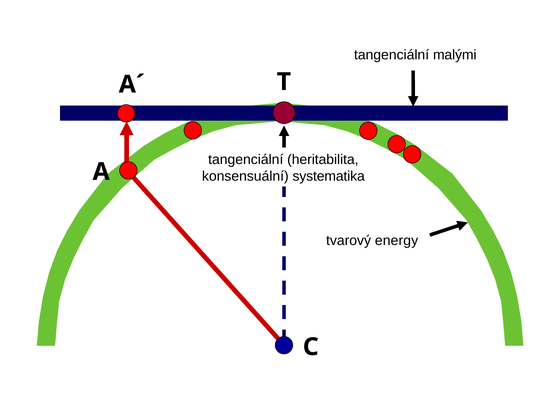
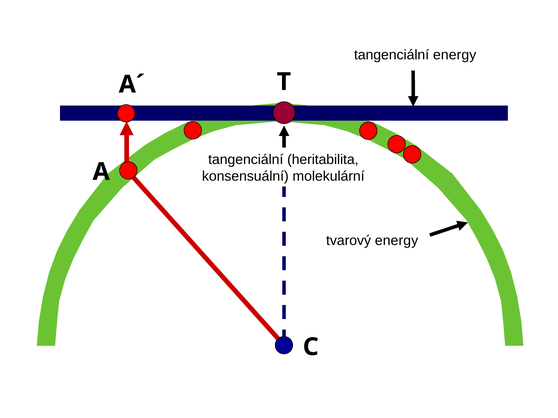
tangenciální malými: malými -> energy (455, 55)
systematika: systematika -> molekulární (329, 177)
